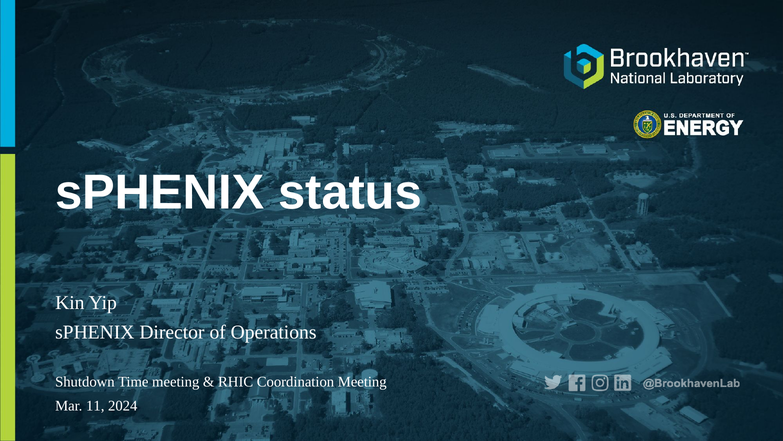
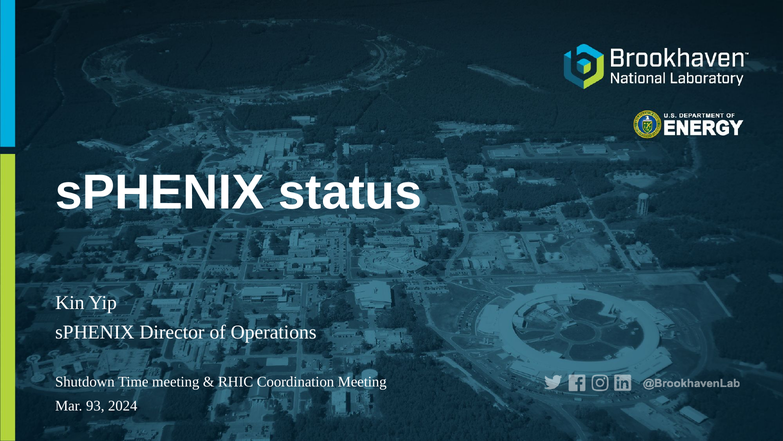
11: 11 -> 93 (95, 406)
